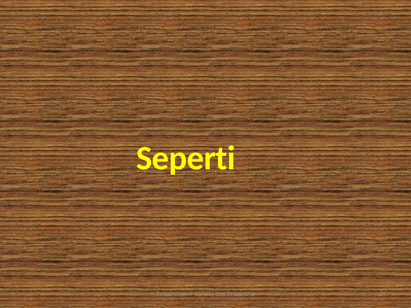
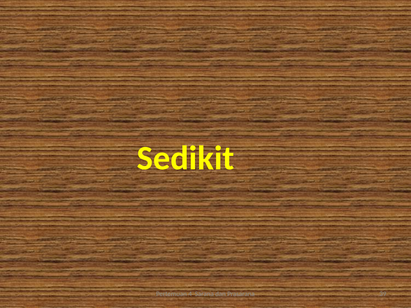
Seperti: Seperti -> Sedikit (186, 158)
